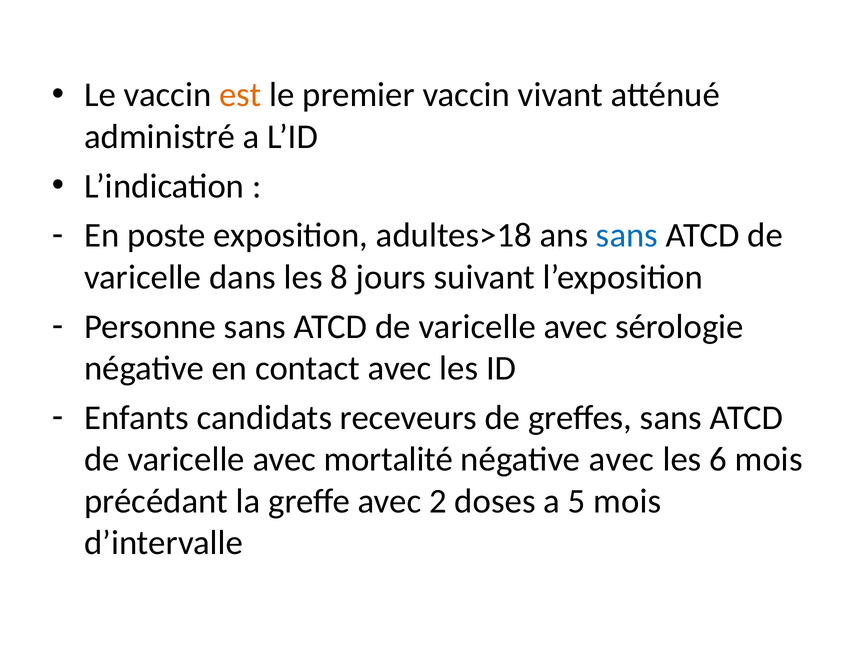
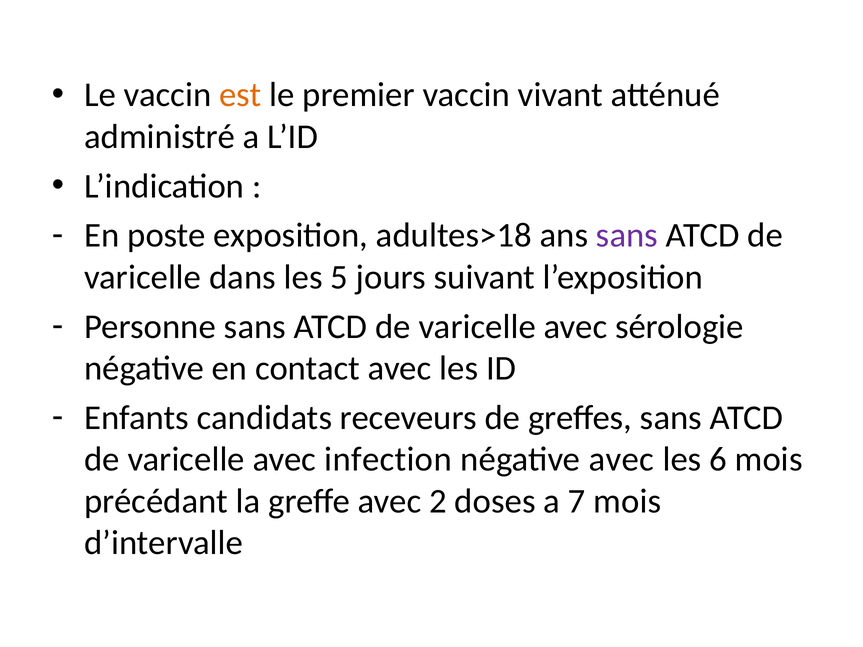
sans colour: blue -> purple (627, 236)
8: 8 -> 5 (339, 277)
mortalité: mortalité -> infection (388, 460)
5: 5 -> 7 (577, 501)
